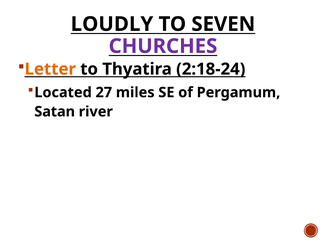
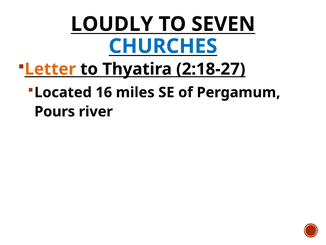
CHURCHES colour: purple -> blue (163, 46)
2:18-24: 2:18-24 -> 2:18-27 (211, 69)
27: 27 -> 16 (104, 92)
Satan: Satan -> Pours (55, 111)
